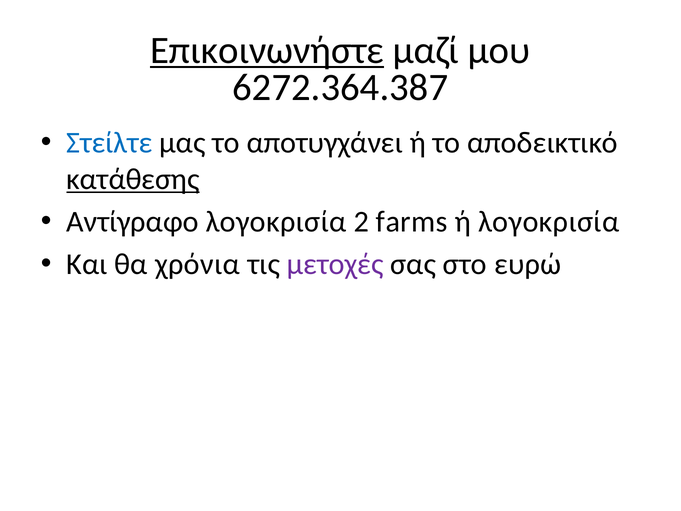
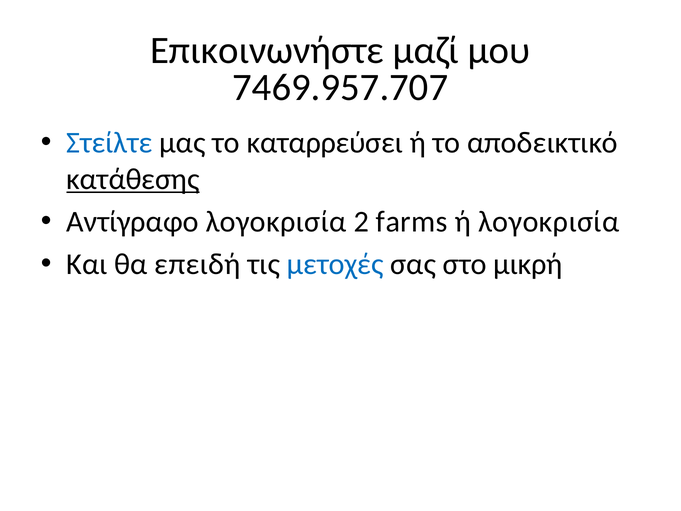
Επικοινωνήστε underline: present -> none (267, 50)
6272.364.387: 6272.364.387 -> 7469.957.707 (340, 87)
αποτυγχάνει: αποτυγχάνει -> καταρρεύσει (325, 143)
χρόνια: χρόνια -> επειδή (197, 264)
μετοχές colour: purple -> blue (335, 264)
ευρώ: ευρώ -> μικρή (528, 264)
